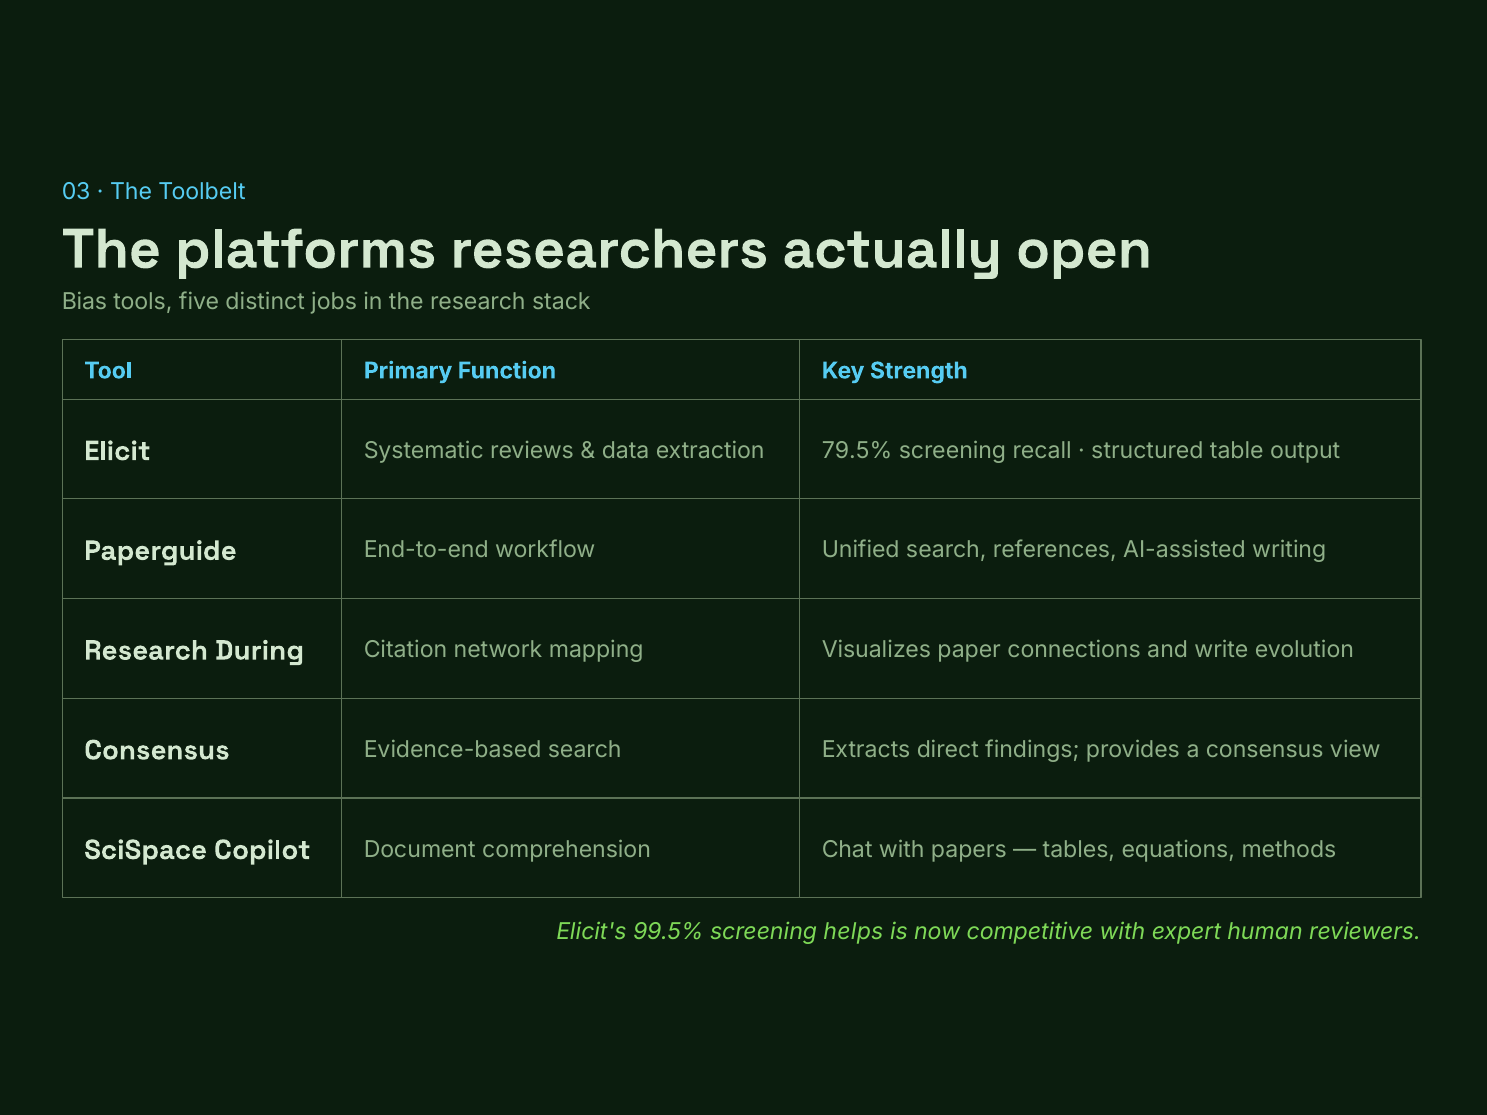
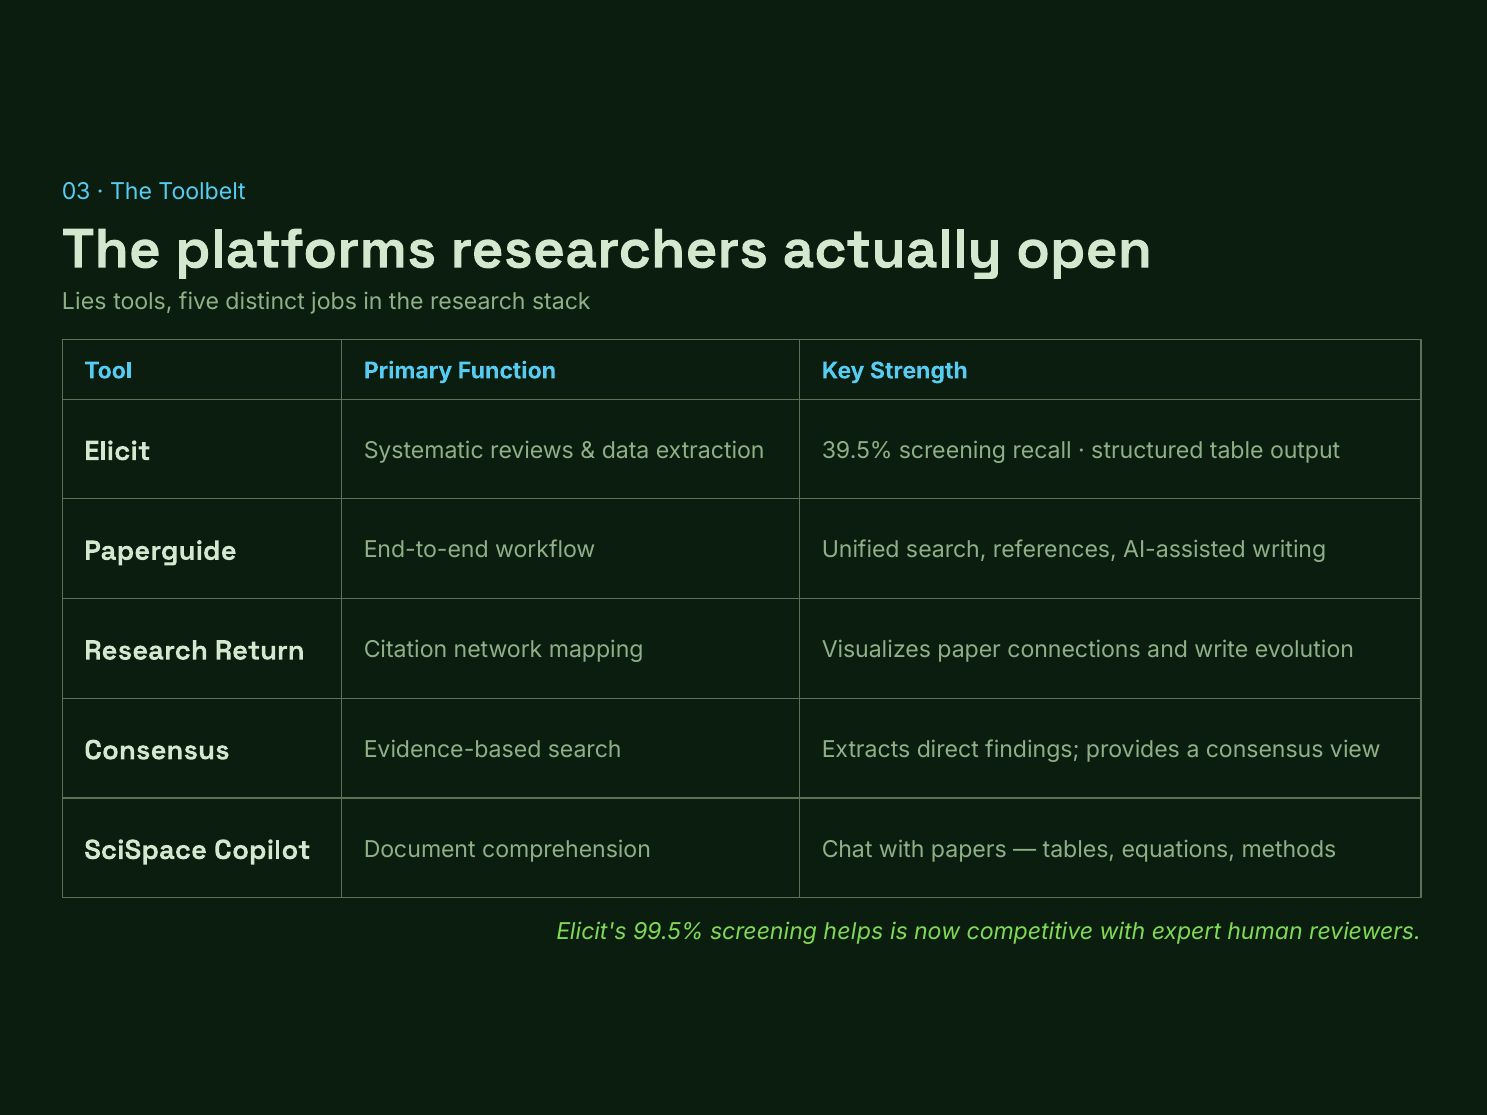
Bias: Bias -> Lies (84, 302)
79.5%: 79.5% -> 39.5% (857, 451)
During: During -> Return (260, 651)
